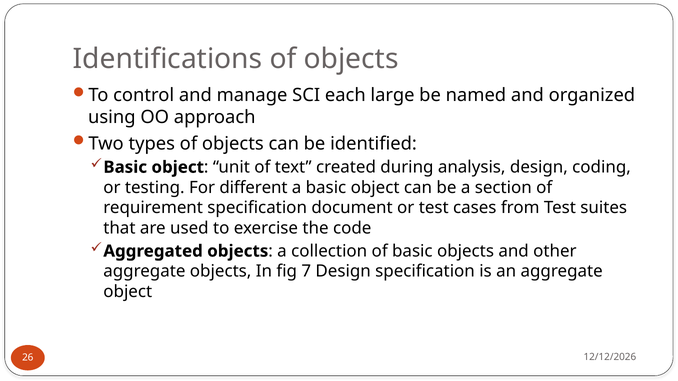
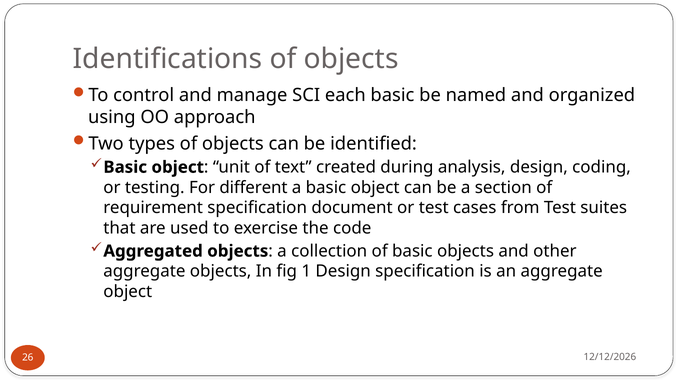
each large: large -> basic (392, 95)
7: 7 -> 1 (306, 272)
